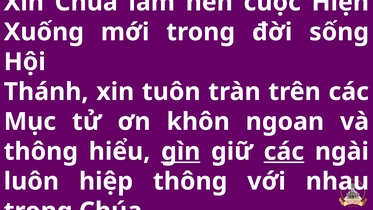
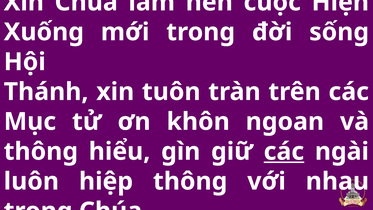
gìn underline: present -> none (181, 151)
